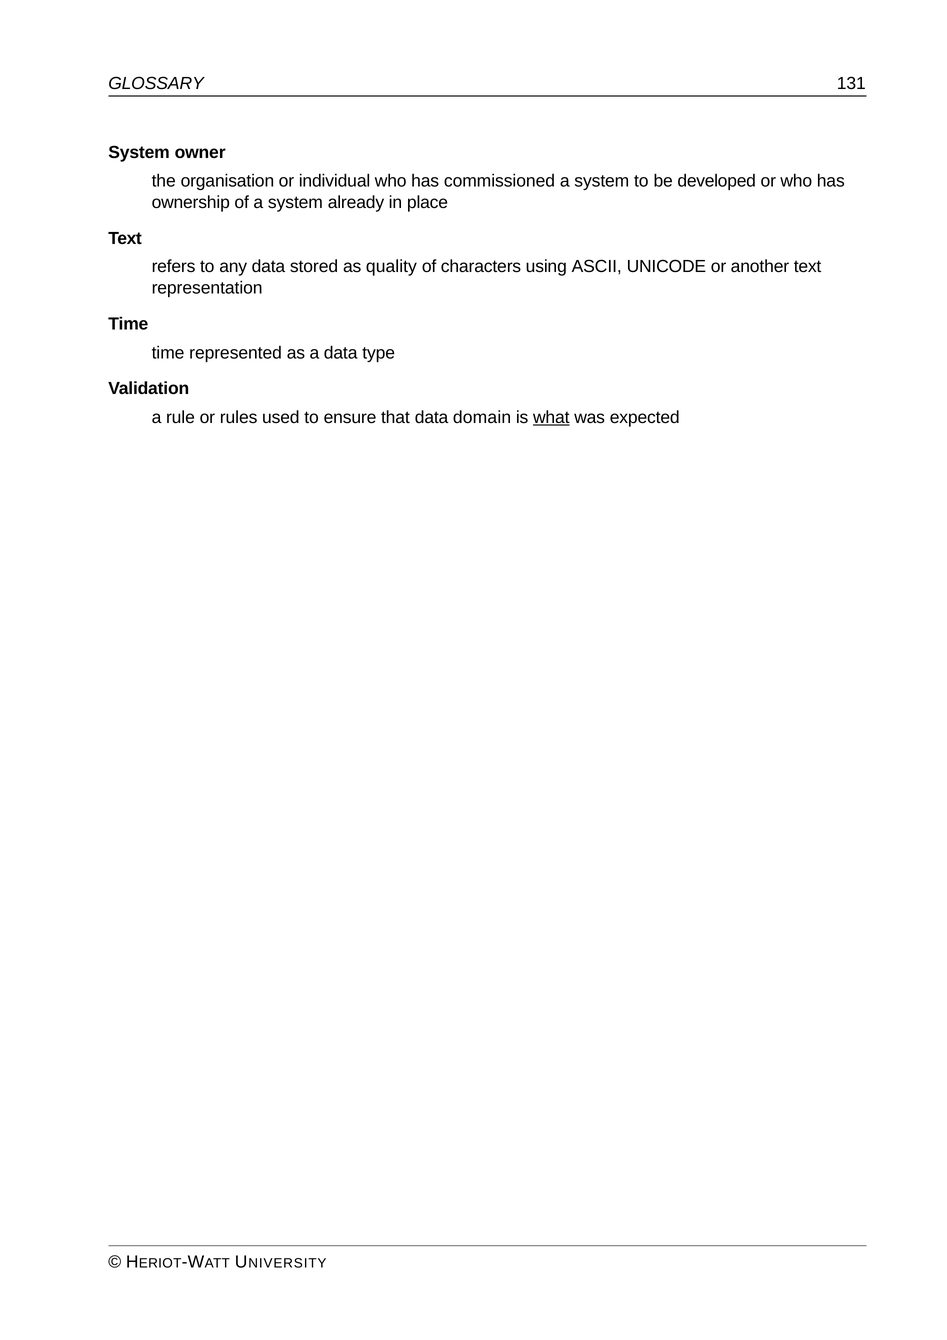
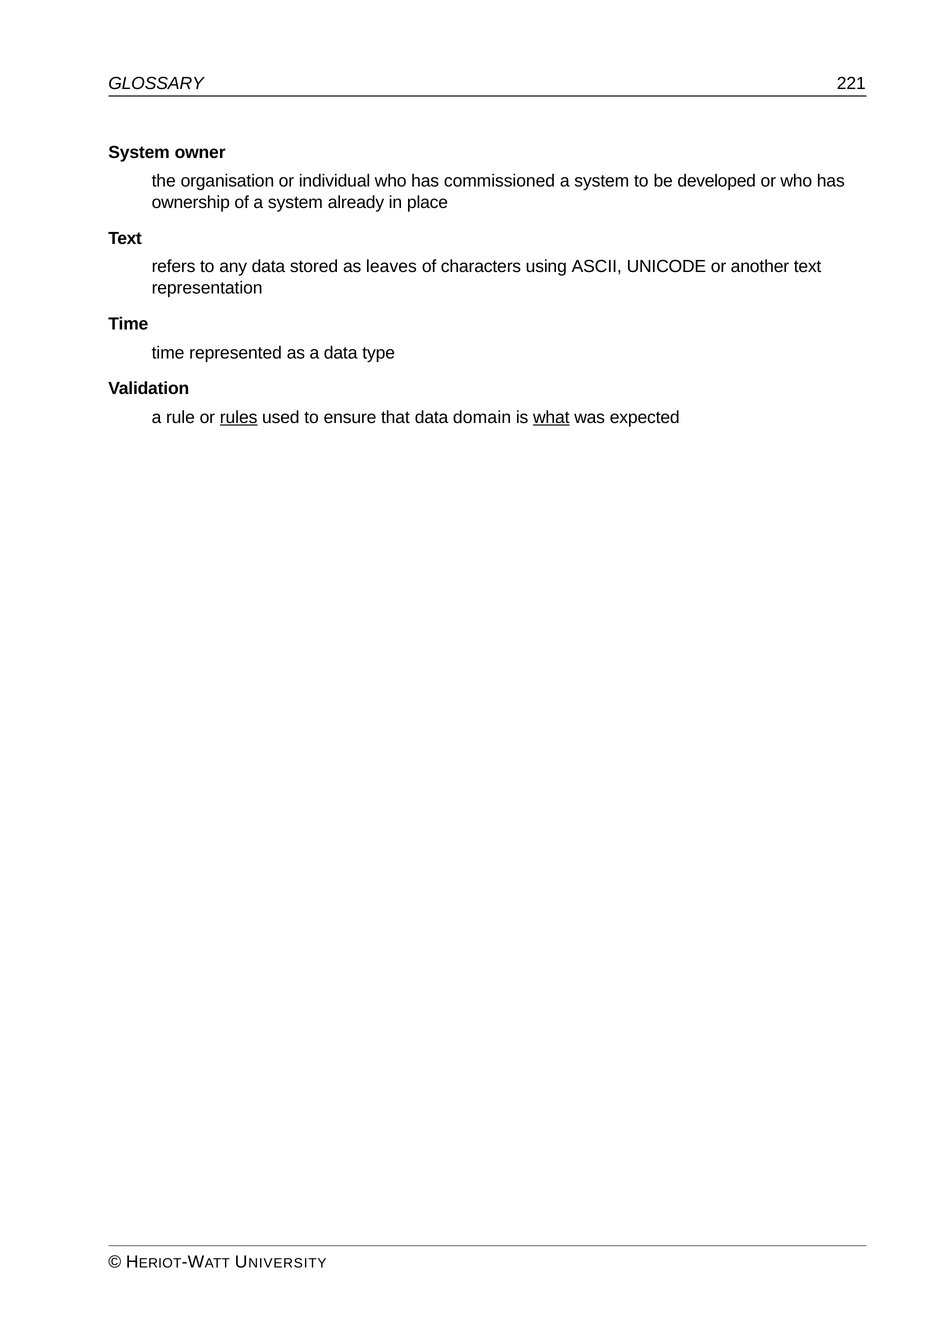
131: 131 -> 221 (851, 83)
quality: quality -> leaves (391, 267)
rules underline: none -> present (239, 417)
